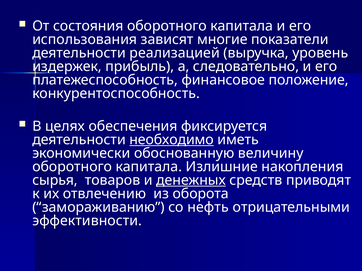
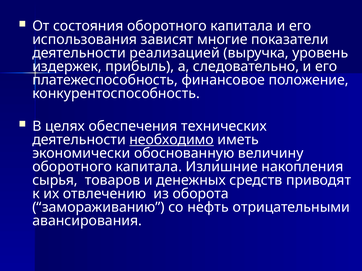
фиксируется: фиксируется -> технических (224, 126)
денежных underline: present -> none (191, 180)
эффективности: эффективности -> авансирования (87, 221)
